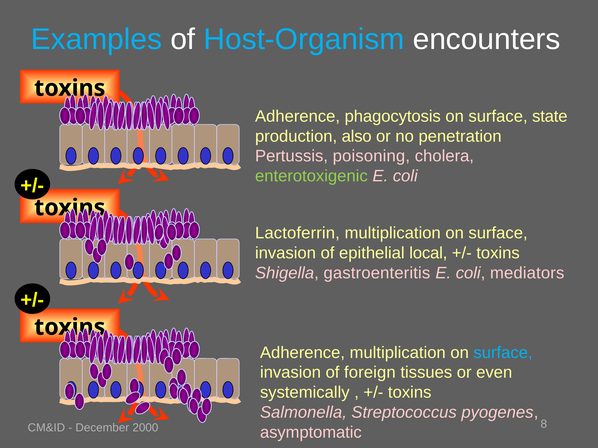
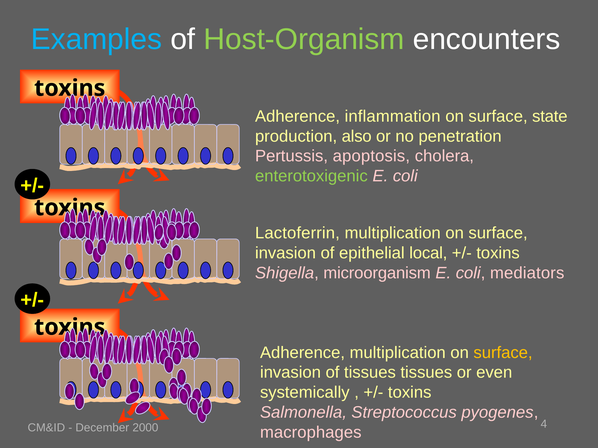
Host-Organism colour: light blue -> light green (304, 39)
phagocytosis: phagocytosis -> inflammation (393, 116)
poisoning: poisoning -> apoptosis (371, 156)
gastroenteritis: gastroenteritis -> microorganism (377, 273)
surface colour: light blue -> yellow (503, 353)
of foreign: foreign -> tissues (370, 373)
8: 8 -> 4 (544, 424)
asymptomatic: asymptomatic -> macrophages (311, 433)
